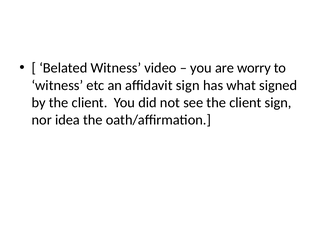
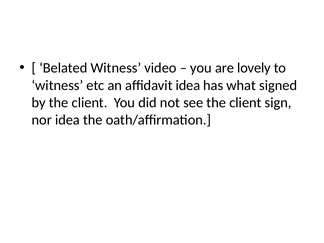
worry: worry -> lovely (254, 68)
affidavit sign: sign -> idea (188, 85)
